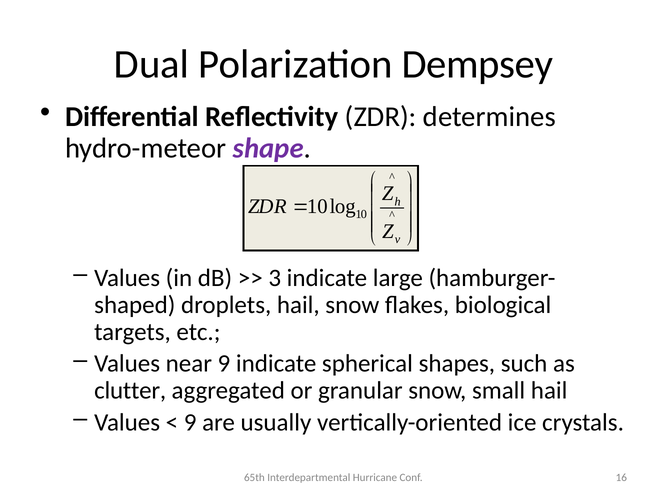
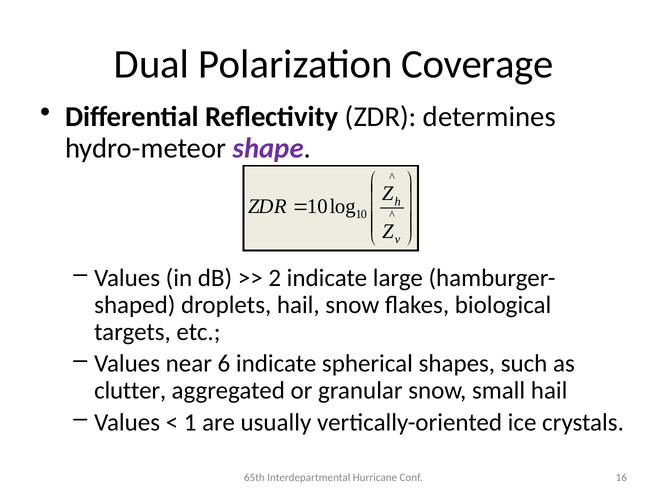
Dempsey: Dempsey -> Coverage (477, 65)
3: 3 -> 2 (275, 278)
near 9: 9 -> 6 (224, 364)
9: 9 -> 1 (190, 422)
